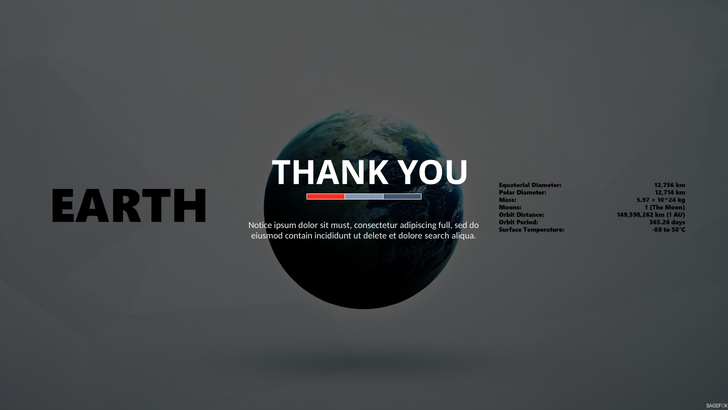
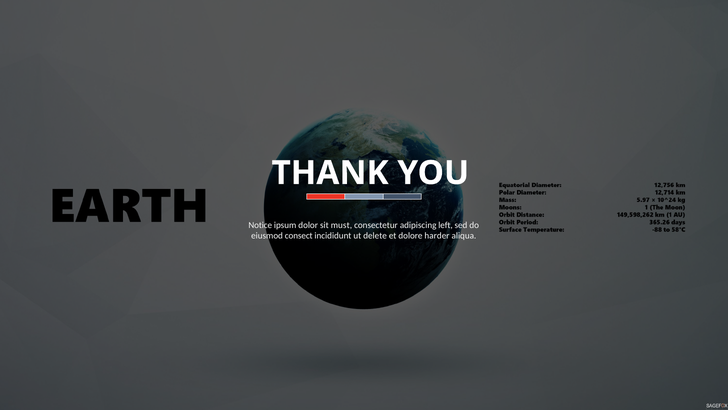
full: full -> left (445, 225)
contain: contain -> consect (299, 236)
search: search -> harder (437, 236)
